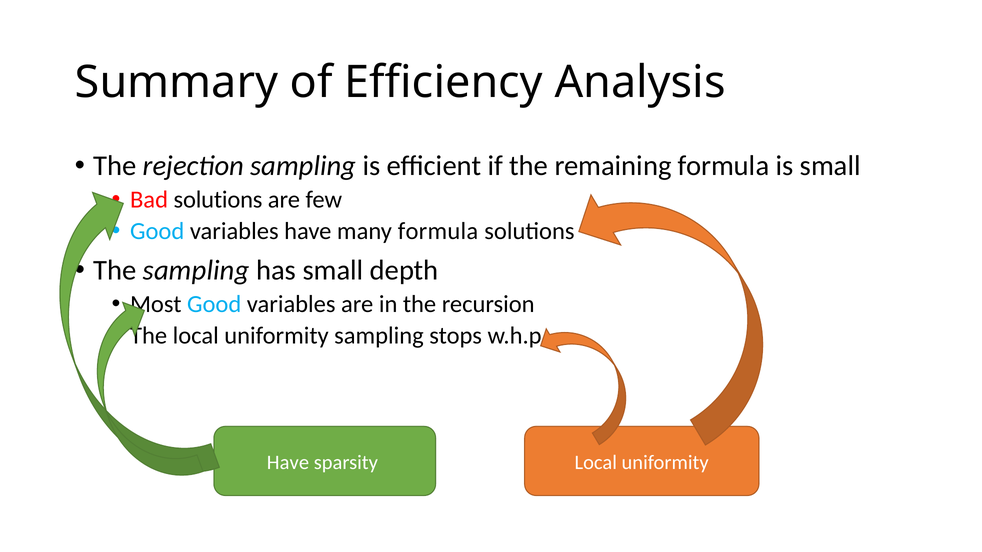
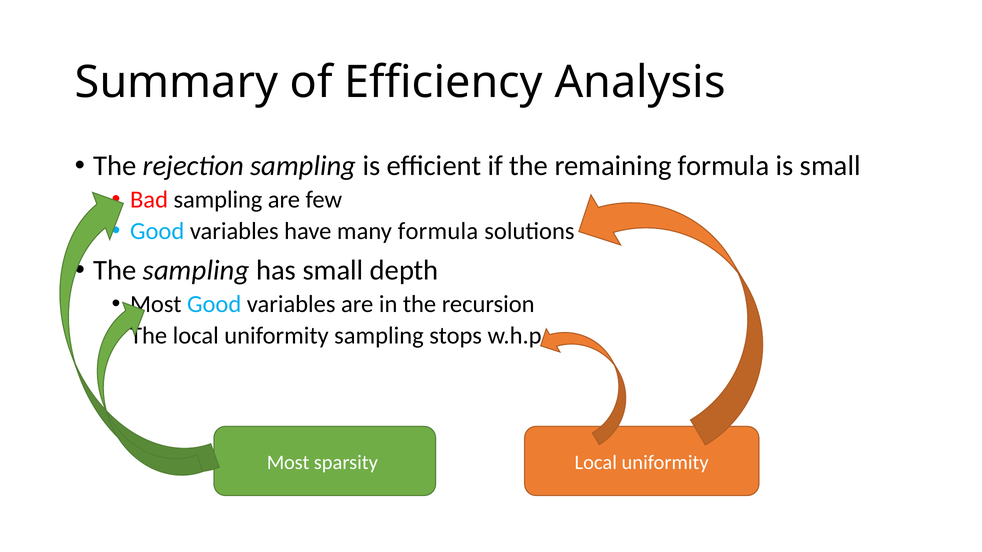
Bad solutions: solutions -> sampling (218, 200)
Have: Have -> Most (288, 463)
